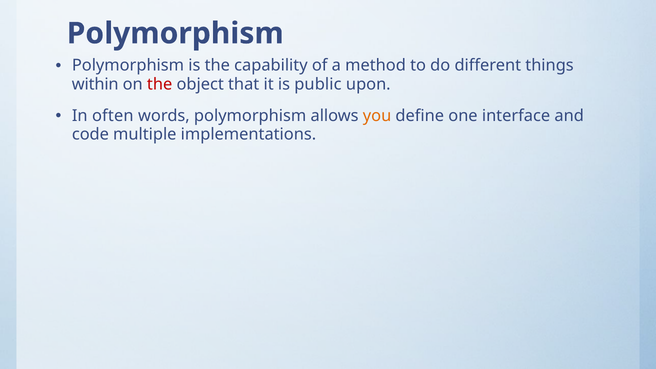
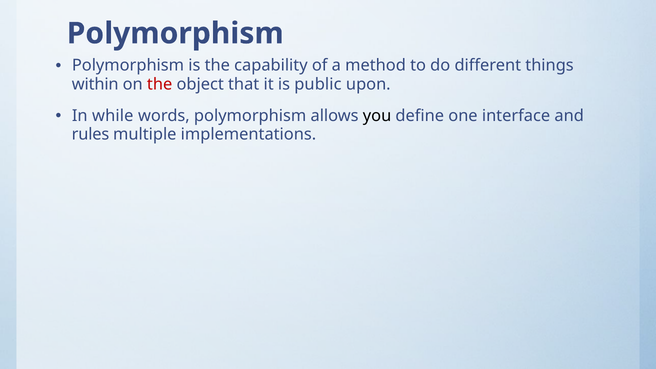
often: often -> while (113, 116)
you colour: orange -> black (377, 116)
code: code -> rules (90, 134)
